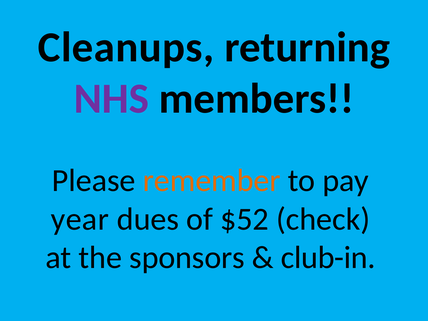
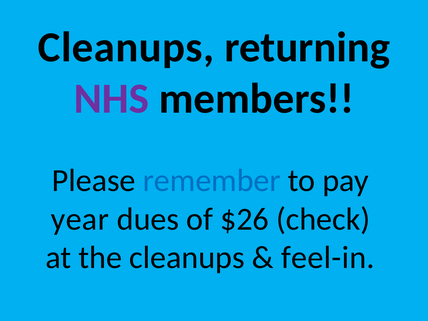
remember colour: orange -> blue (212, 181)
$52: $52 -> $26 (245, 219)
the sponsors: sponsors -> cleanups (187, 258)
club-in: club-in -> feel-in (328, 258)
